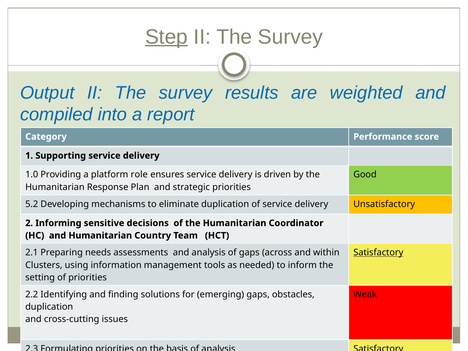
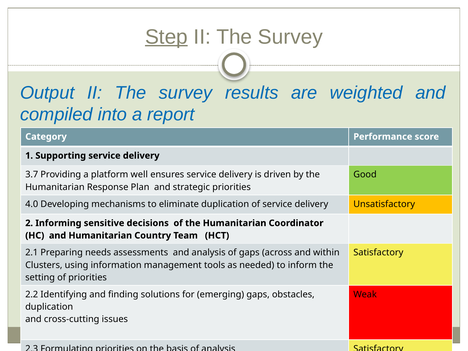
1.0: 1.0 -> 3.7 (32, 175)
role: role -> well (139, 175)
5.2: 5.2 -> 4.0 (32, 204)
Satisfactory underline: present -> none (378, 253)
